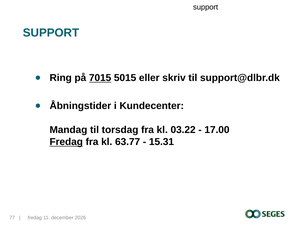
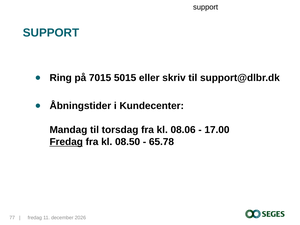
7015 underline: present -> none (100, 78)
03.22: 03.22 -> 08.06 (183, 130)
63.77: 63.77 -> 08.50 (128, 142)
15.31: 15.31 -> 65.78 (161, 142)
